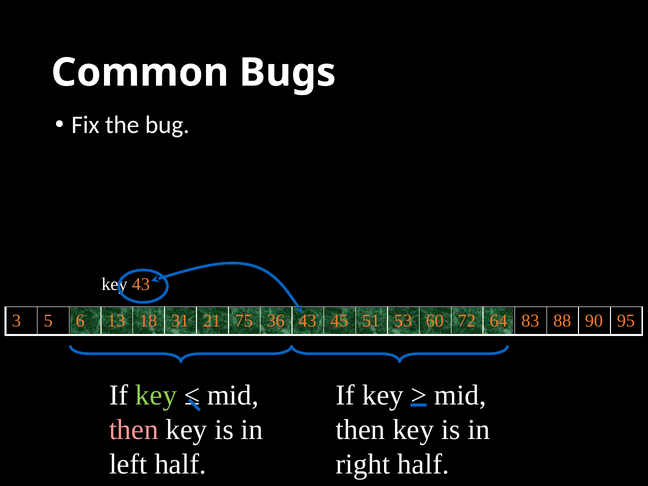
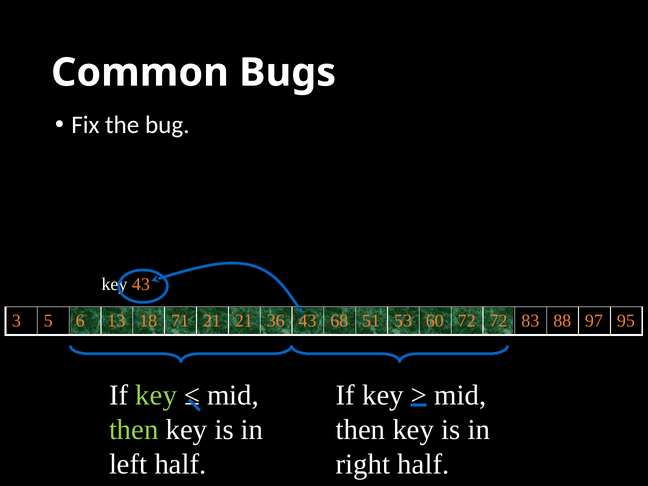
31: 31 -> 71 (180, 321)
21 75: 75 -> 21 (244, 321)
45: 45 -> 68 (339, 321)
72 64: 64 -> 72 (499, 321)
90: 90 -> 97 (594, 321)
then colour: pink -> light green (134, 430)
